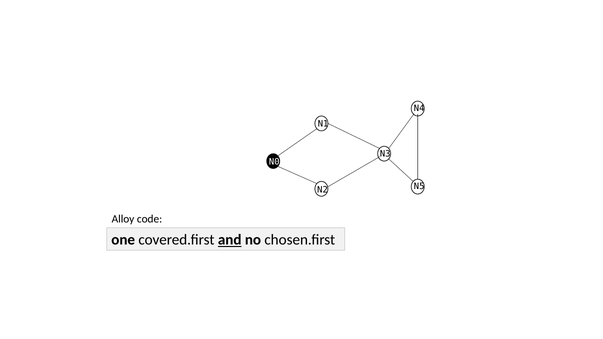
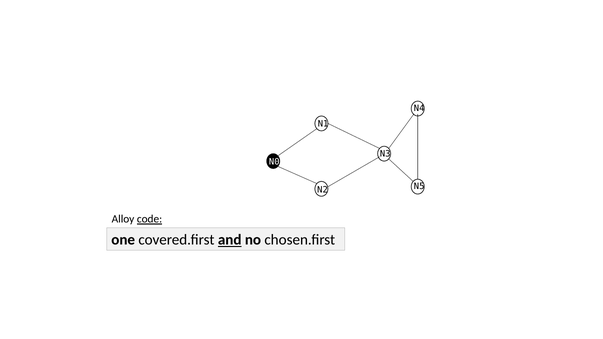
code underline: none -> present (150, 219)
